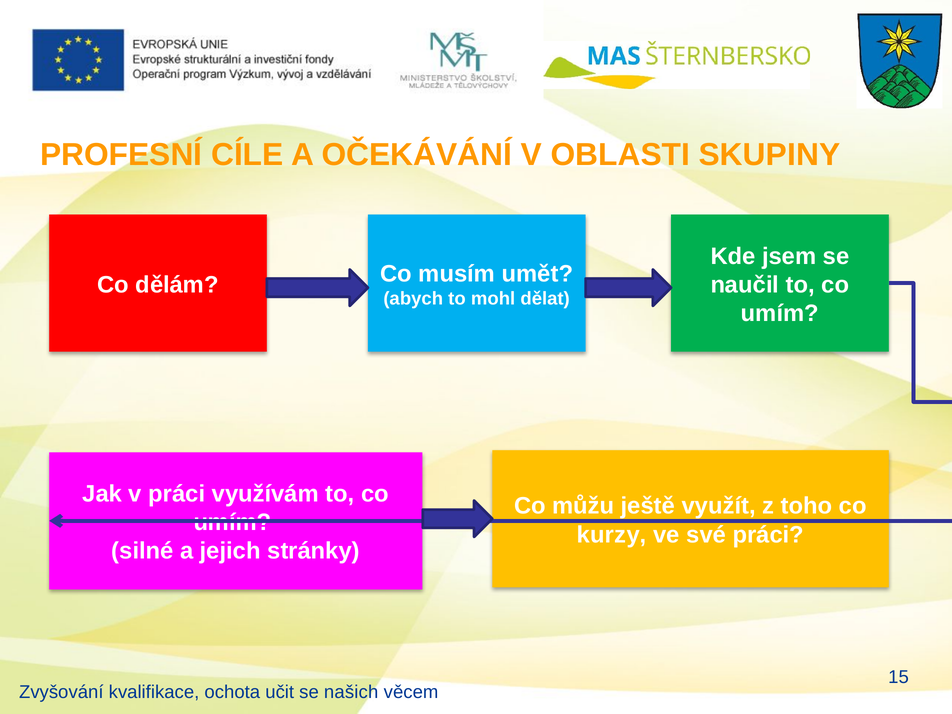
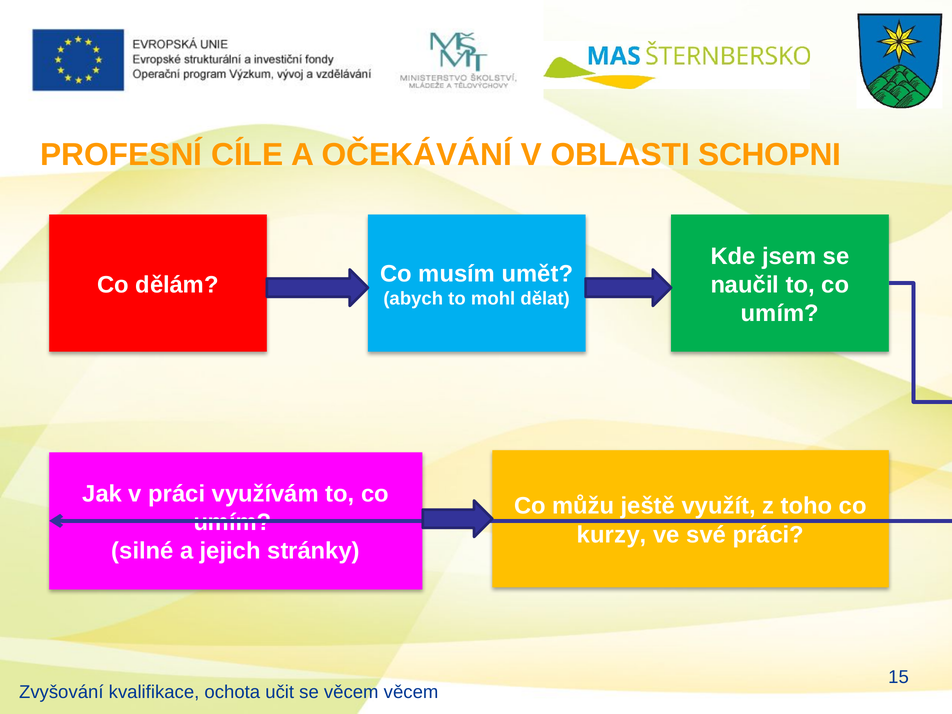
SKUPINY: SKUPINY -> SCHOPNI (770, 155)
se našich: našich -> věcem (351, 692)
